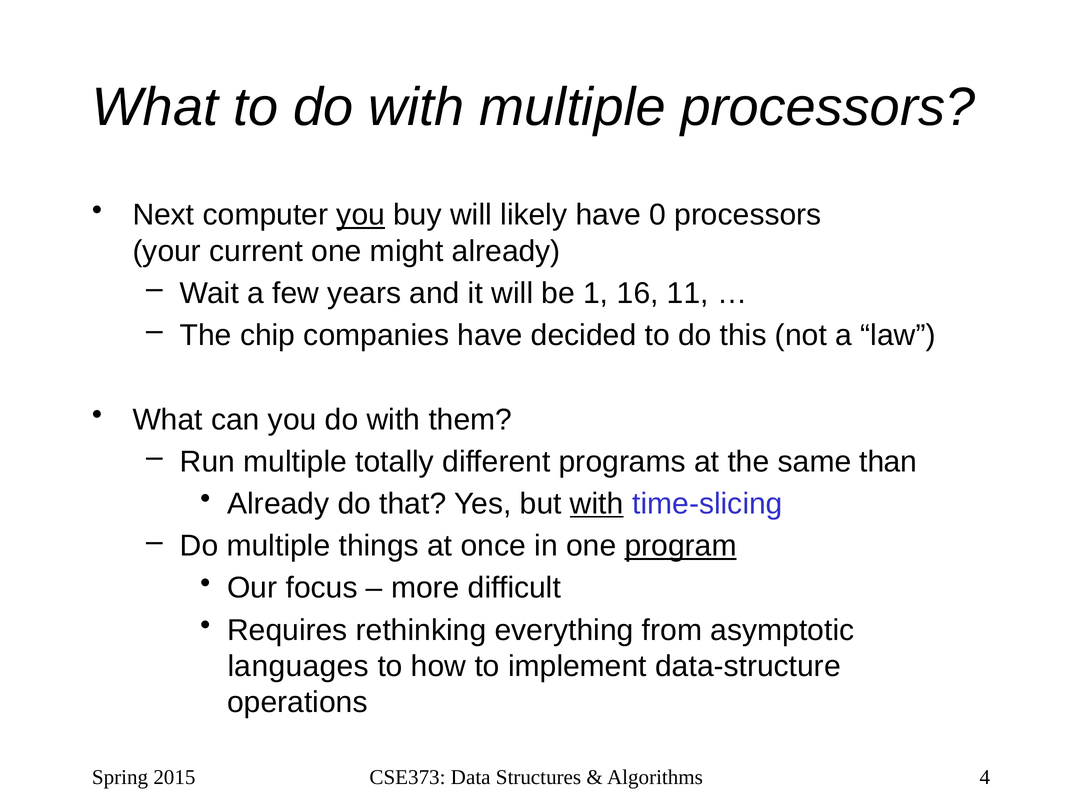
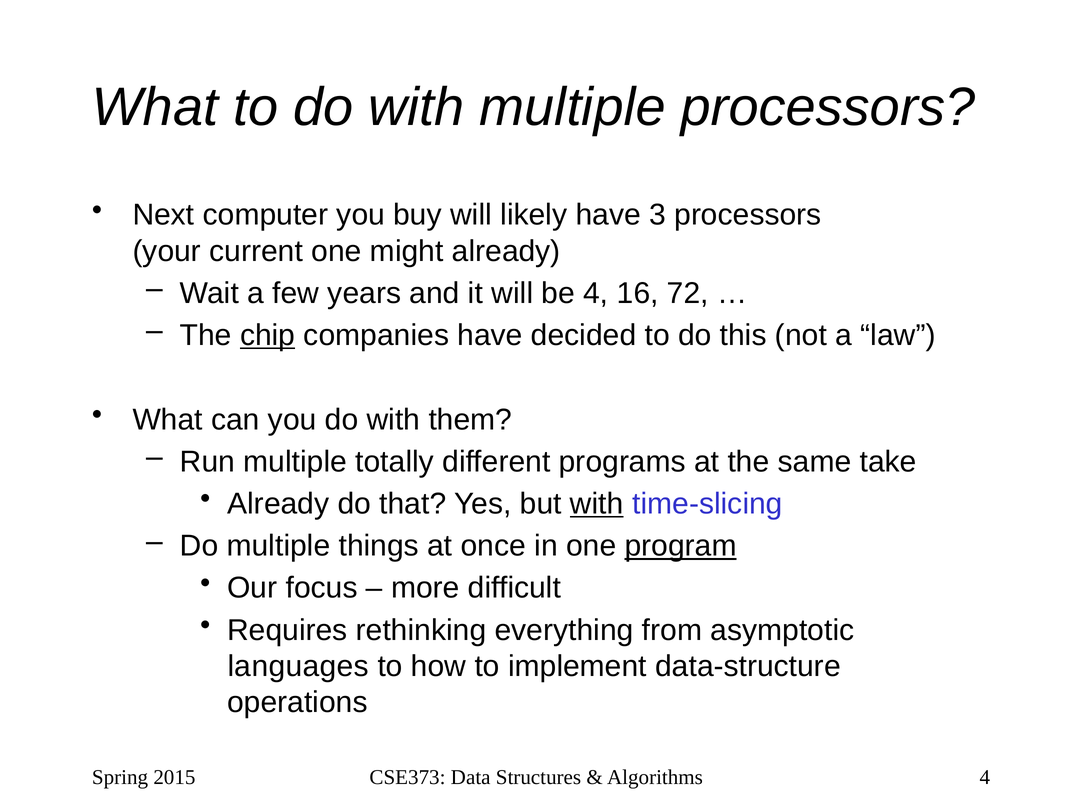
you underline: present -> none (361, 215)
0: 0 -> 3 (658, 215)
be 1: 1 -> 4 (596, 293)
11: 11 -> 72 (688, 293)
chip underline: none -> present (268, 335)
than: than -> take (888, 461)
